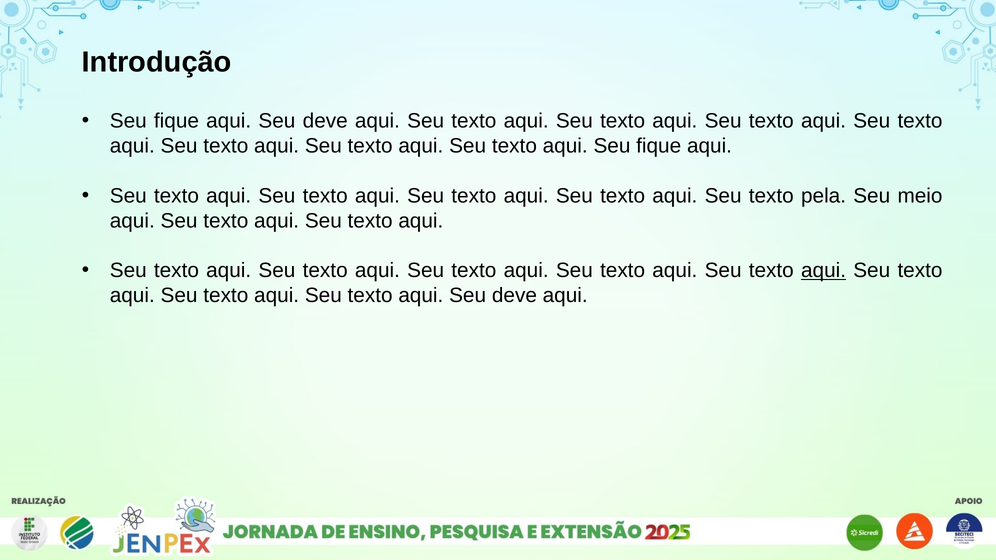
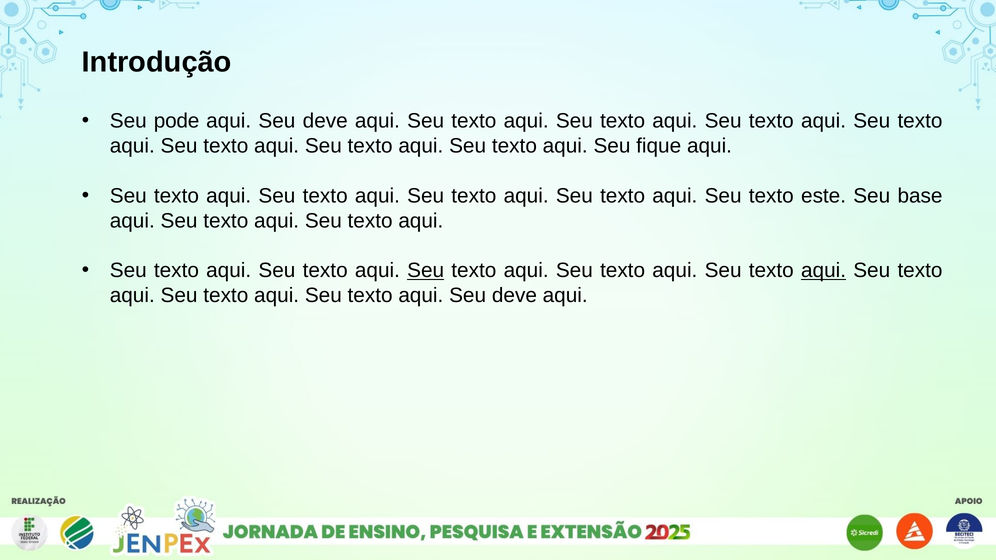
fique: fique -> pode (177, 121)
pela: pela -> este (824, 196)
meio: meio -> base (920, 196)
Seu underline: none -> present (426, 271)
